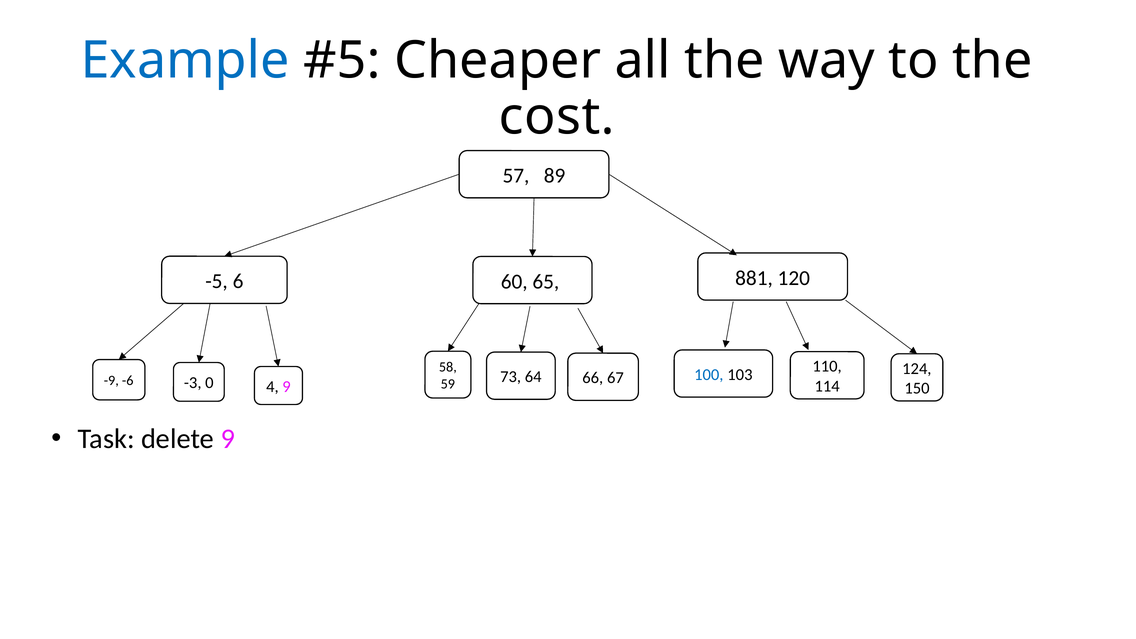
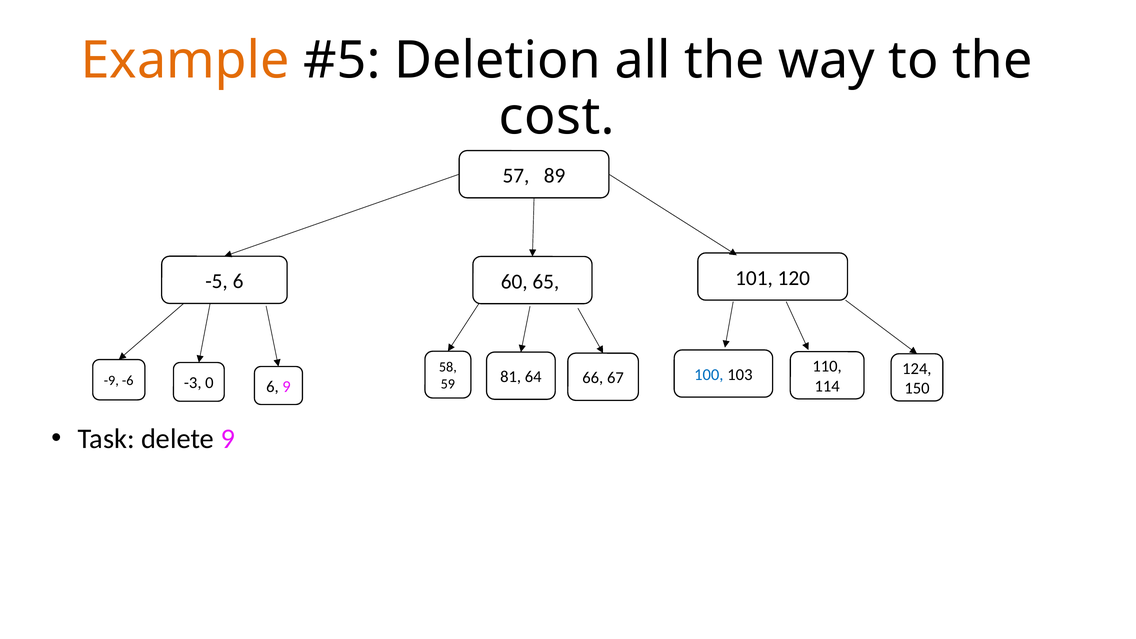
Example colour: blue -> orange (185, 60)
Cheaper: Cheaper -> Deletion (498, 60)
881: 881 -> 101 (754, 278)
73: 73 -> 81 (511, 377)
4: 4 -> 6 (272, 387)
